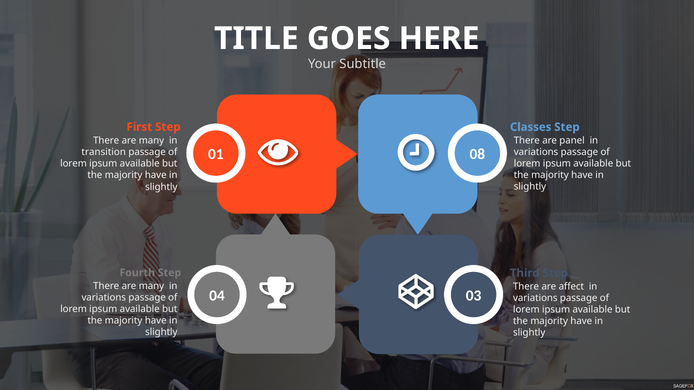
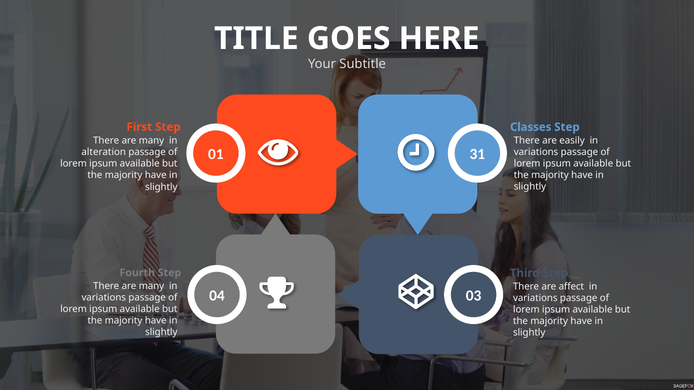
panel: panel -> easily (572, 141)
08: 08 -> 31 (477, 154)
transition: transition -> alteration (104, 152)
